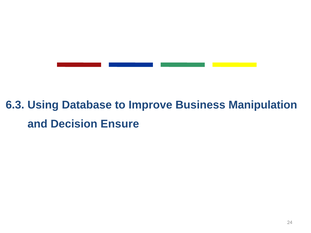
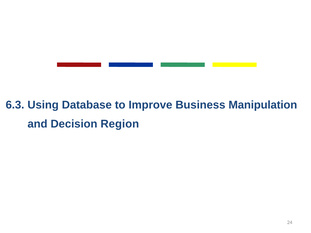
Ensure: Ensure -> Region (120, 124)
